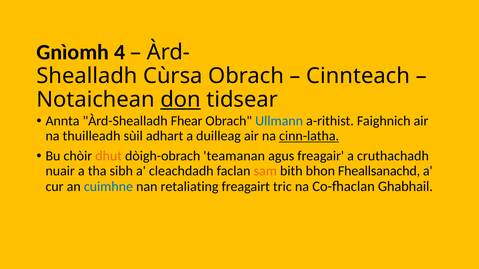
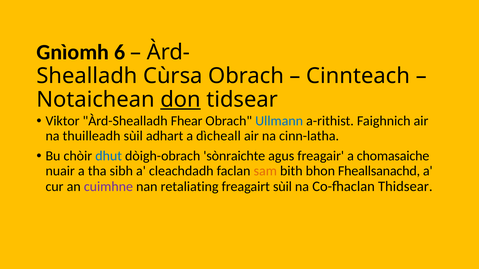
4: 4 -> 6 (120, 52)
Annta: Annta -> Viktor (63, 121)
duilleag: duilleag -> dìcheall (218, 136)
cinn-latha underline: present -> none (309, 136)
dhut colour: orange -> blue (109, 156)
teamanan: teamanan -> sònraichte (234, 156)
cruthachadh: cruthachadh -> chomasaiche (393, 156)
cuimhne colour: blue -> purple (108, 187)
freagairt tric: tric -> sùil (282, 187)
Ghabhail: Ghabhail -> Thidsear (405, 187)
